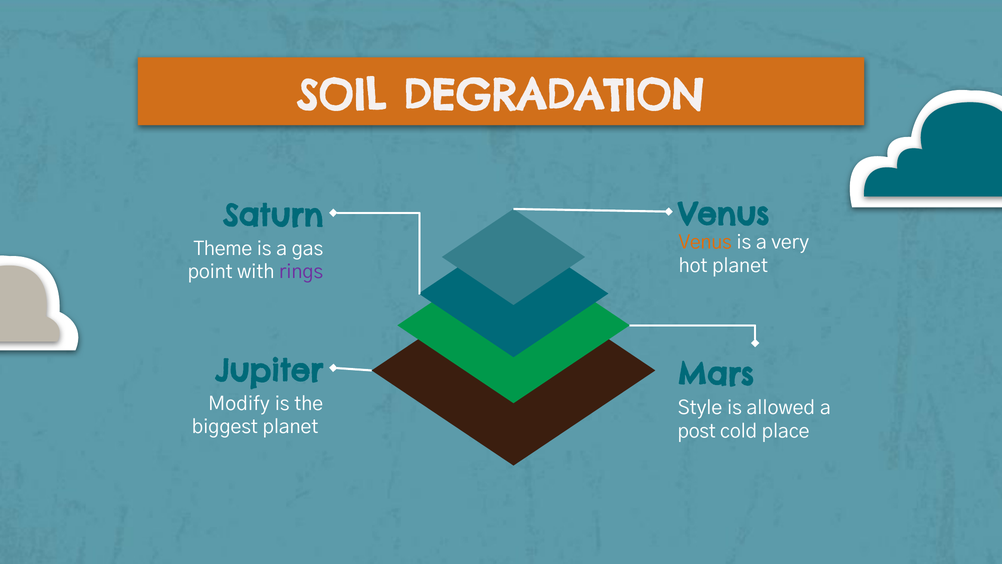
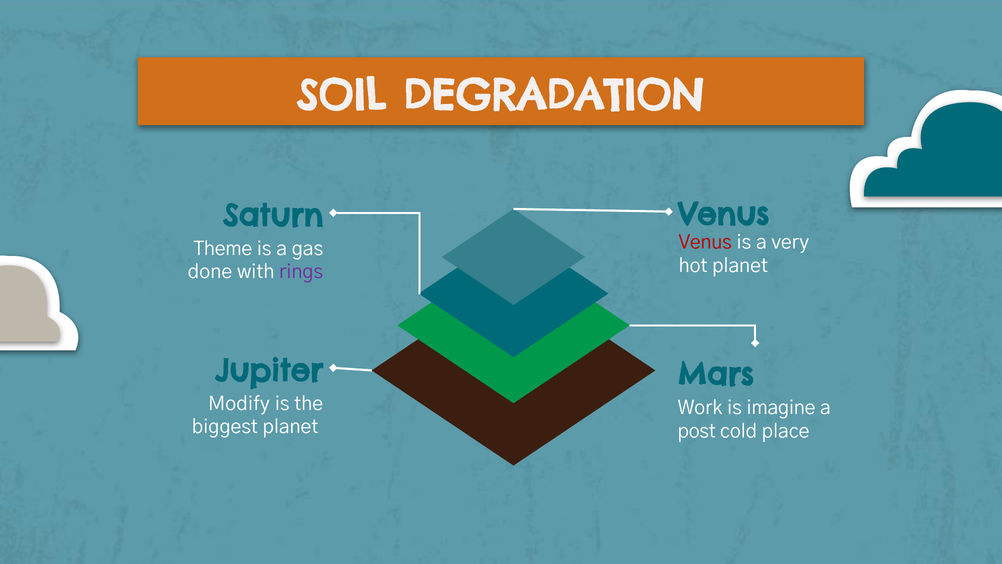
Venus colour: orange -> red (705, 242)
point: point -> done (210, 272)
Style: Style -> Work (700, 407)
allowed: allowed -> imagine (781, 407)
